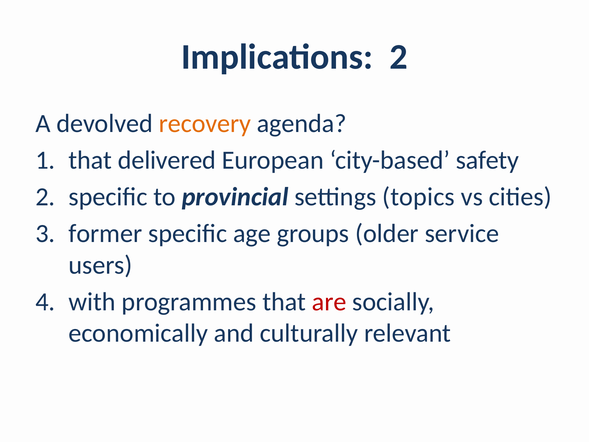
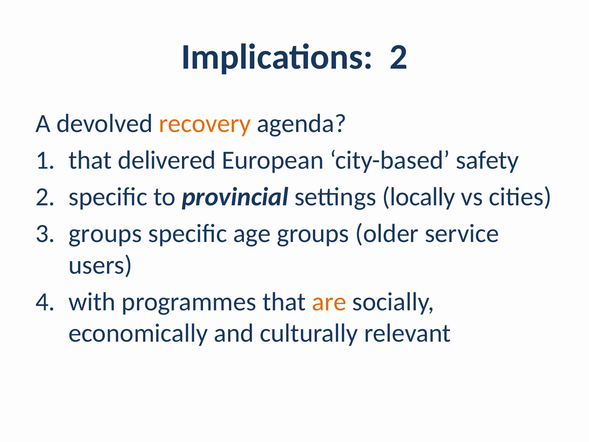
topics: topics -> locally (419, 197)
former: former -> groups (105, 234)
are colour: red -> orange (329, 302)
